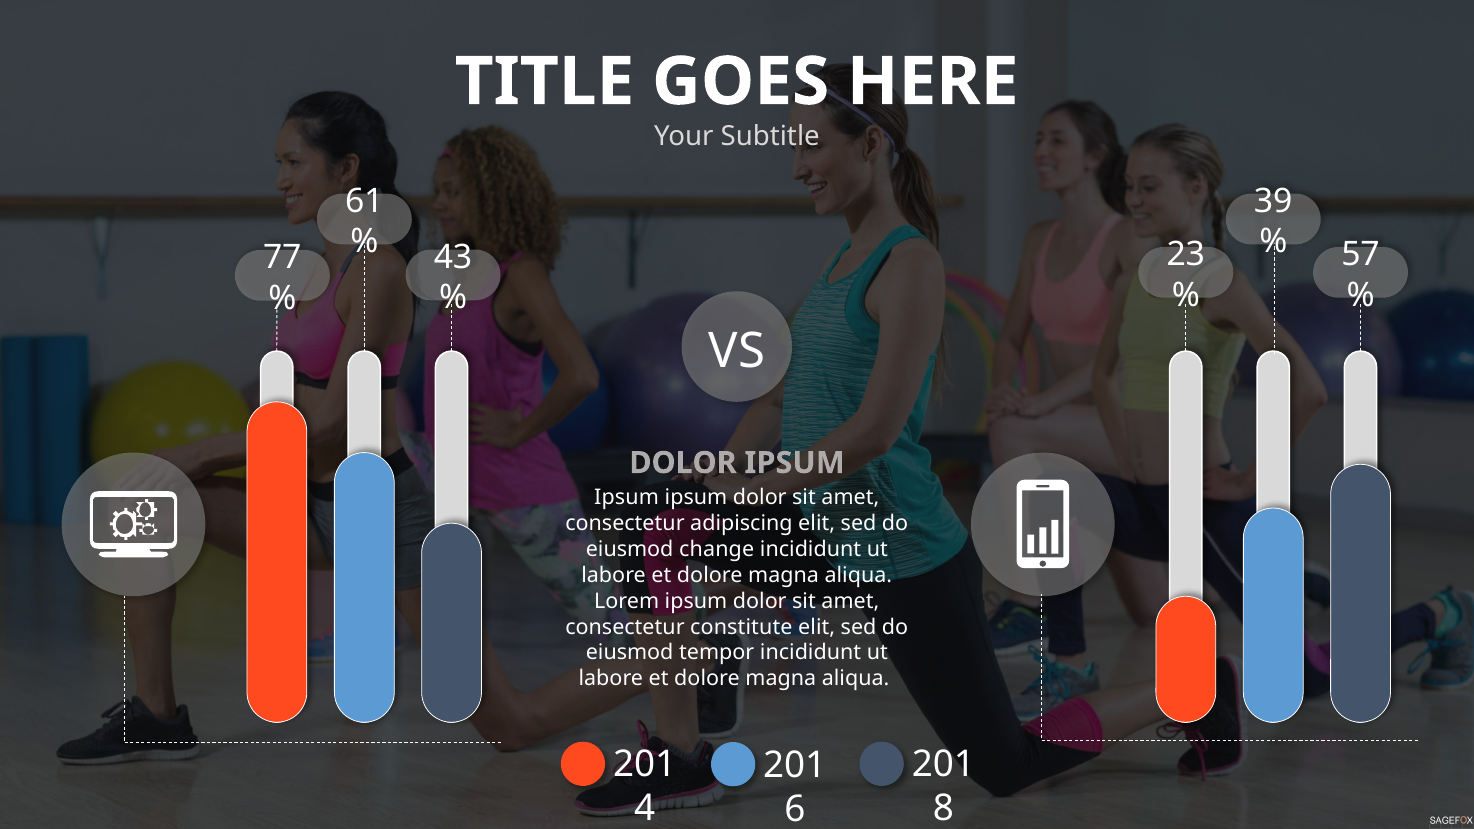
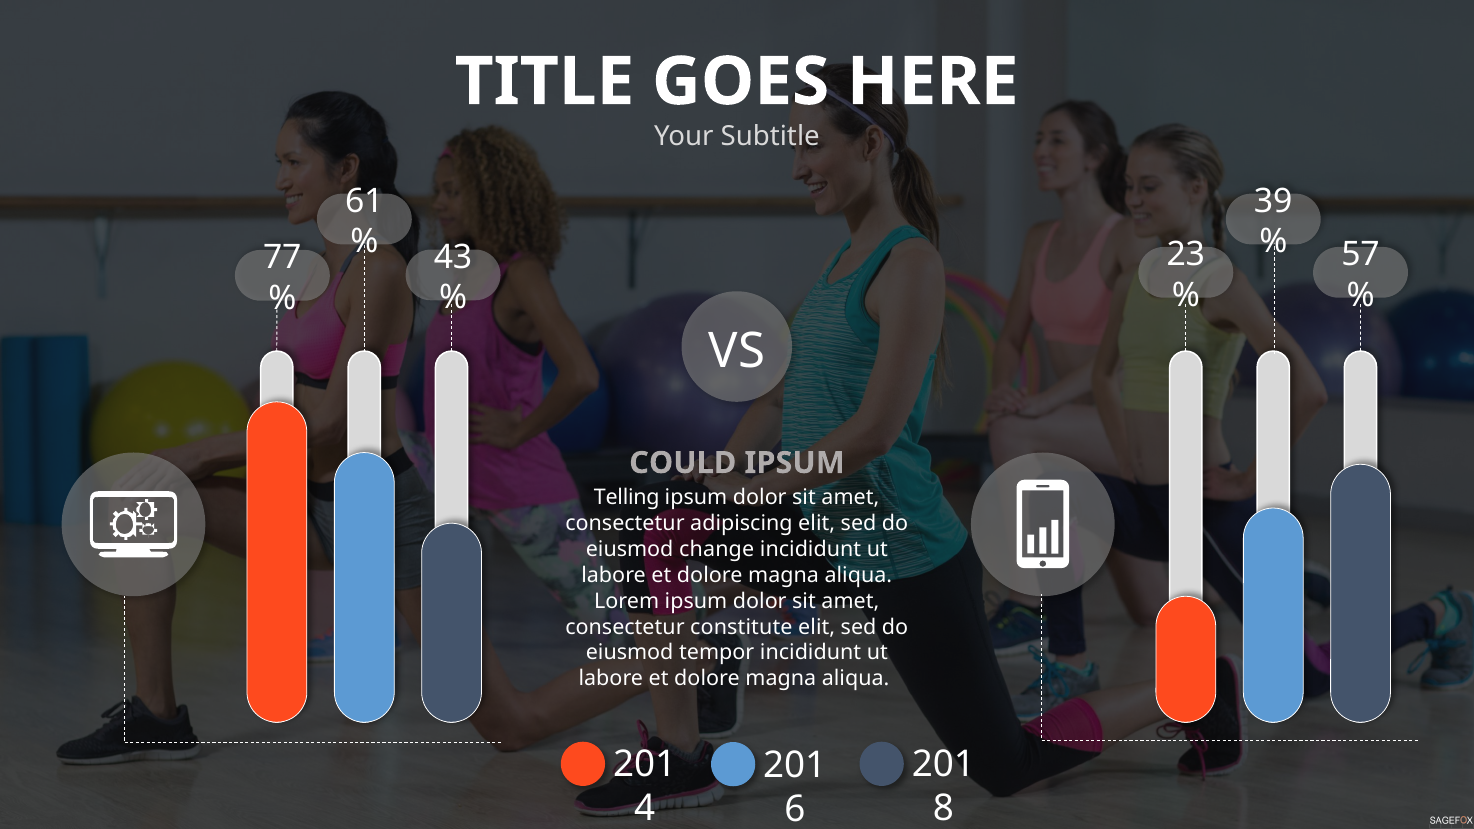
DOLOR: DOLOR -> COULD (683, 463)
Ipsum: Ipsum -> Telling (627, 498)
